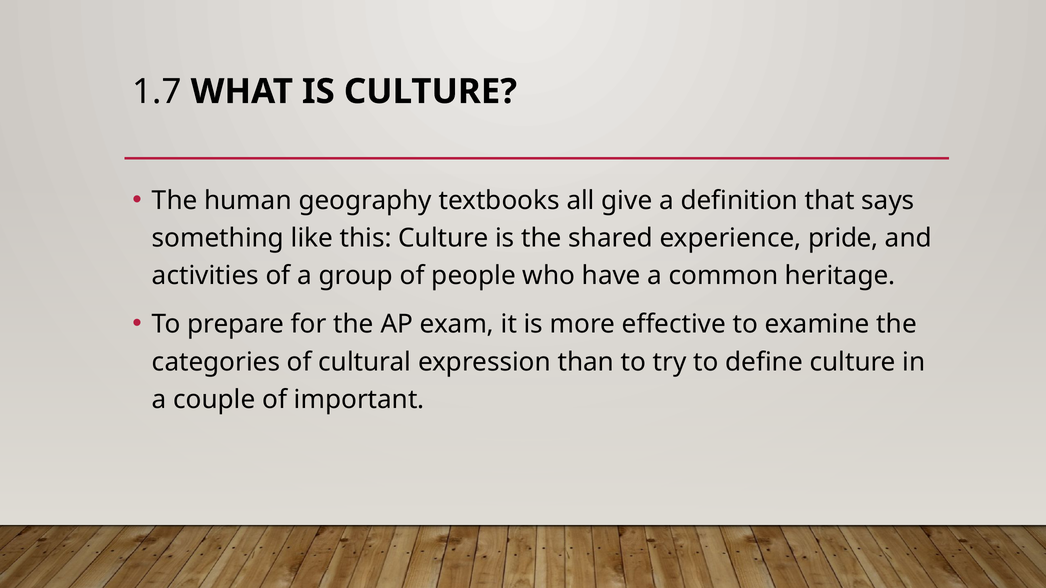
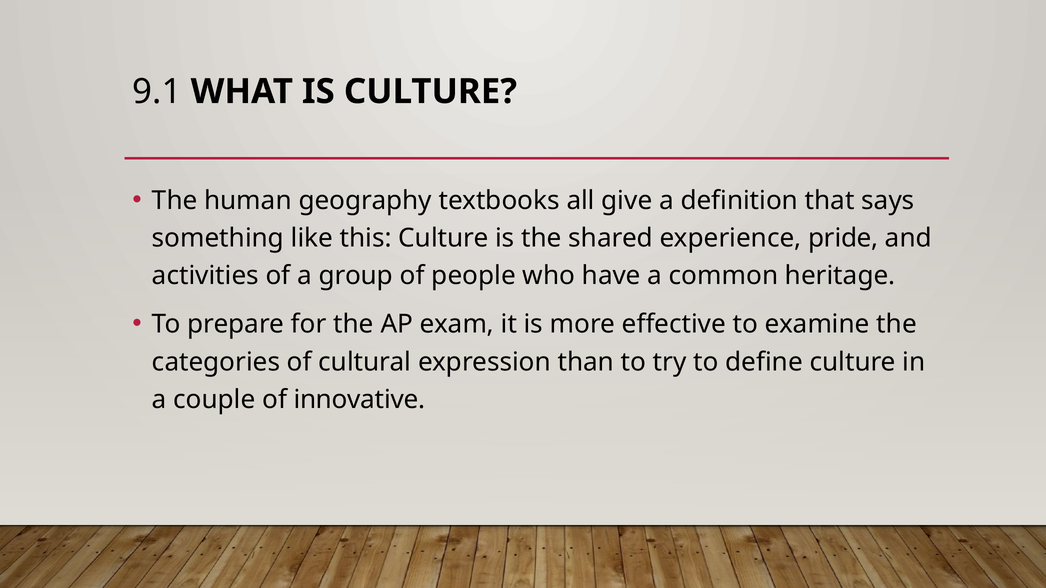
1.7: 1.7 -> 9.1 (157, 92)
important: important -> innovative (359, 400)
